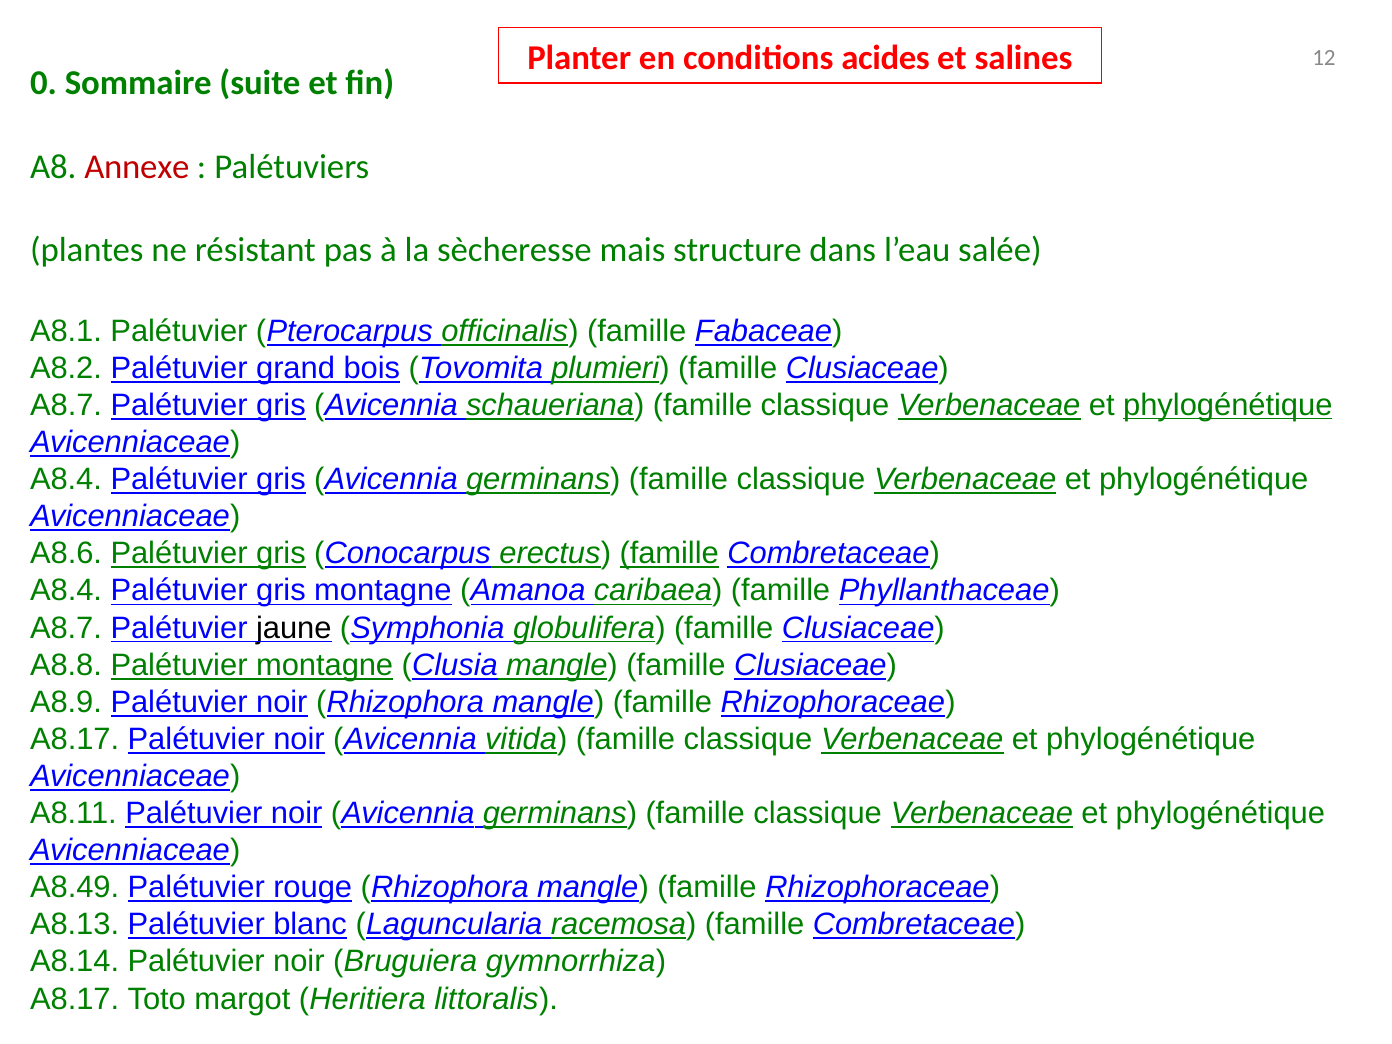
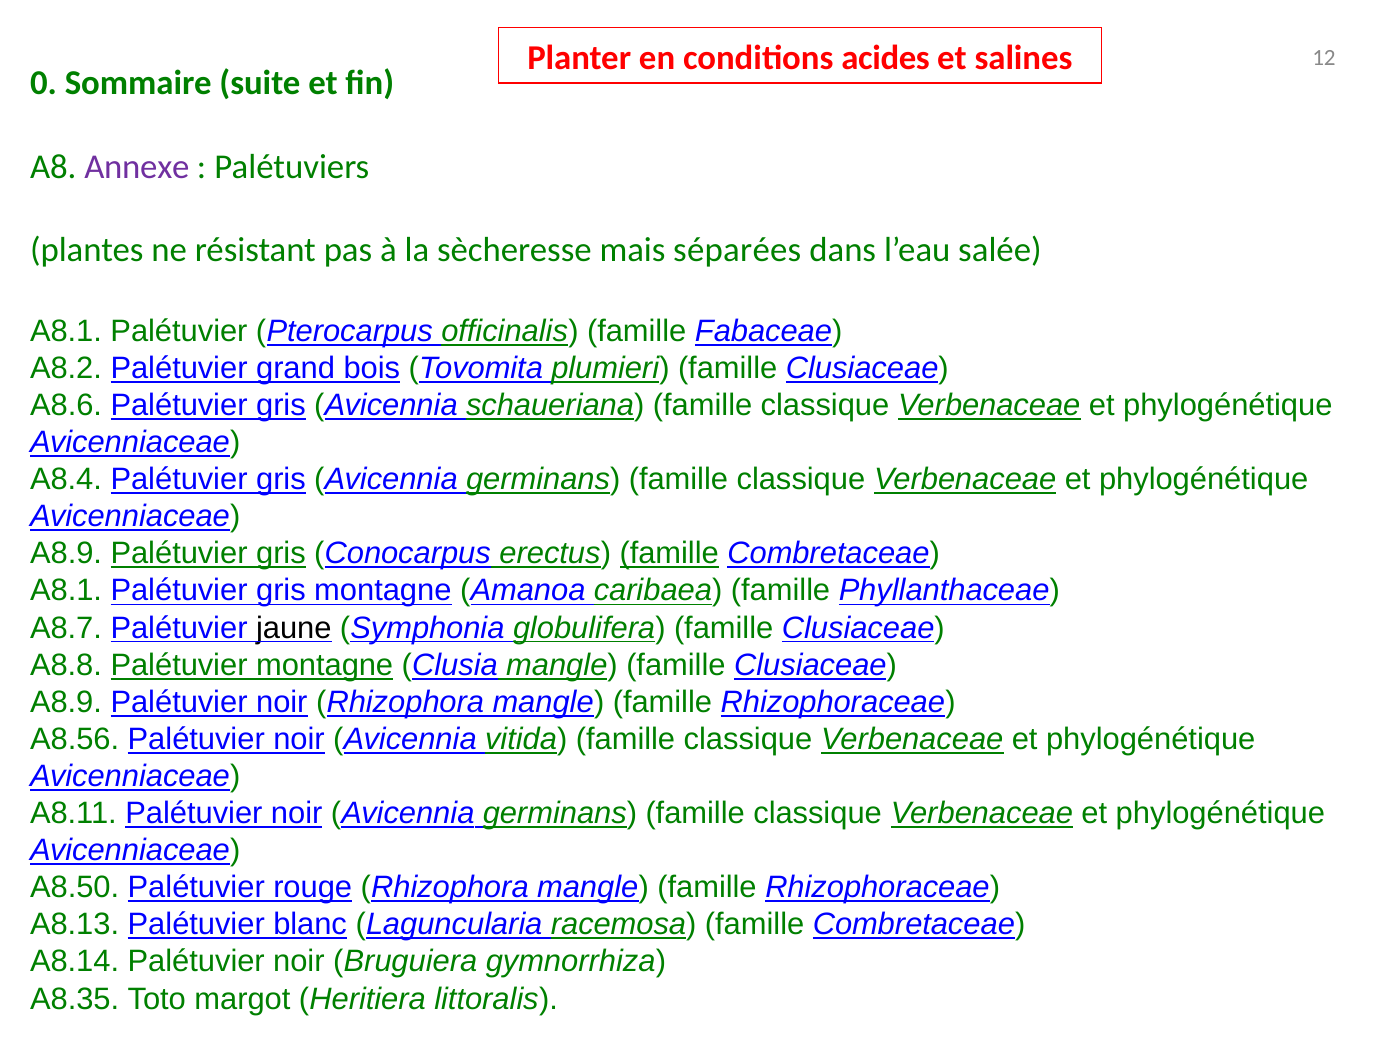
Annexe colour: red -> purple (137, 167)
structure: structure -> séparées (737, 250)
A8.7: A8.7 -> A8.6 (66, 405)
phylogénétique underline: present -> none (1228, 405)
A8.6: A8.6 -> A8.9 (66, 554)
A8.4: A8.4 -> A8.1 (66, 591)
A8.17: A8.17 -> A8.56 (75, 739)
A8.49: A8.49 -> A8.50 (75, 888)
A8.17: A8.17 -> A8.35 (75, 999)
